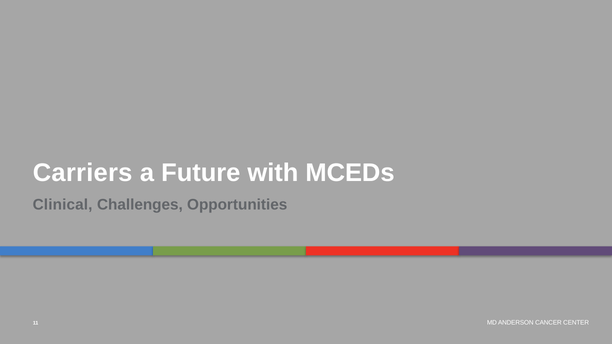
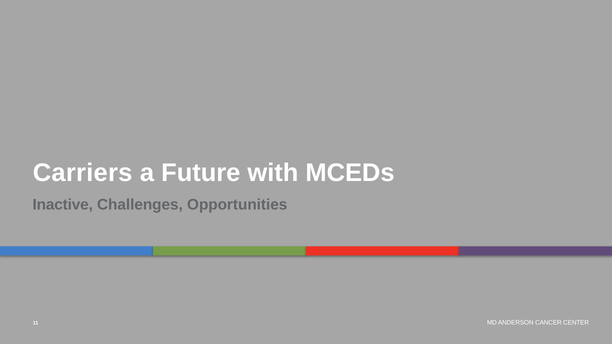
Clinical: Clinical -> Inactive (63, 205)
